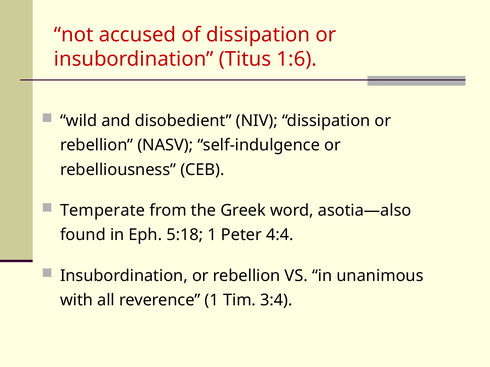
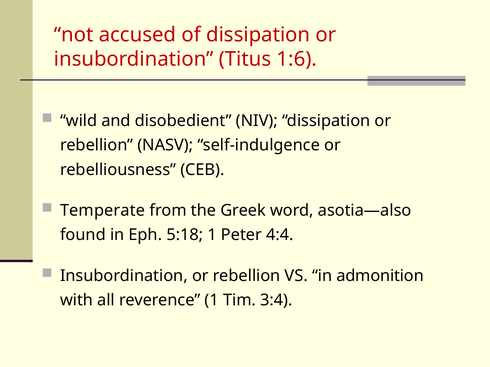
unanimous: unanimous -> admonition (380, 276)
